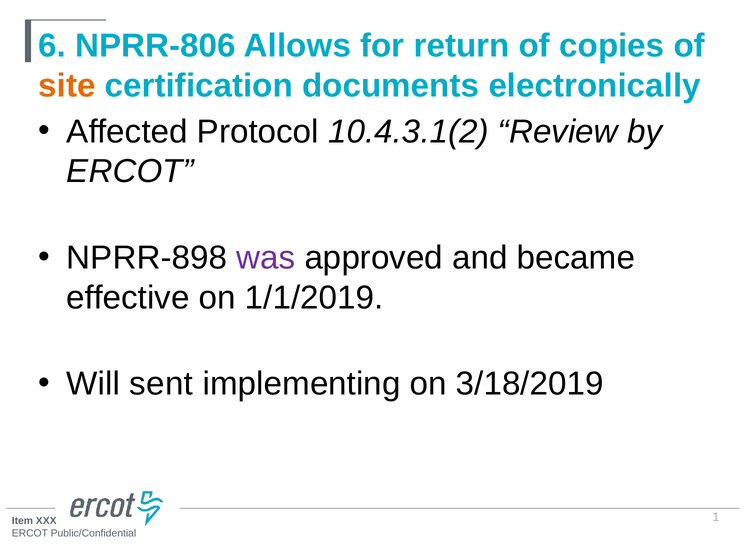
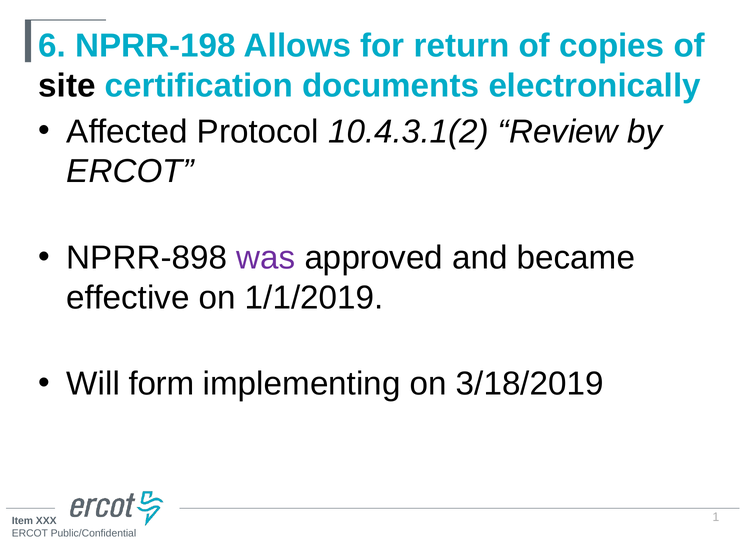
NPRR-806: NPRR-806 -> NPRR-198 (156, 46)
site colour: orange -> black (67, 86)
sent: sent -> form (162, 384)
